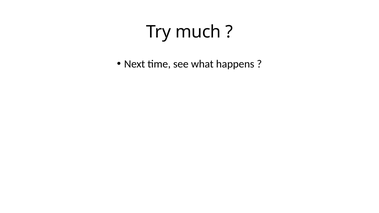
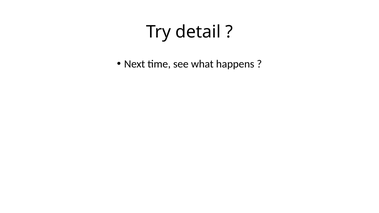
much: much -> detail (198, 32)
